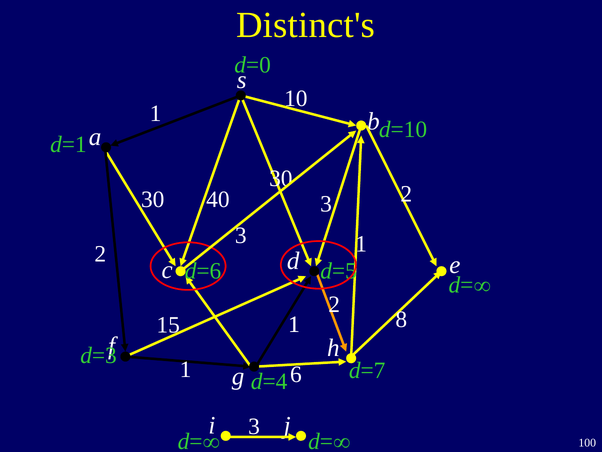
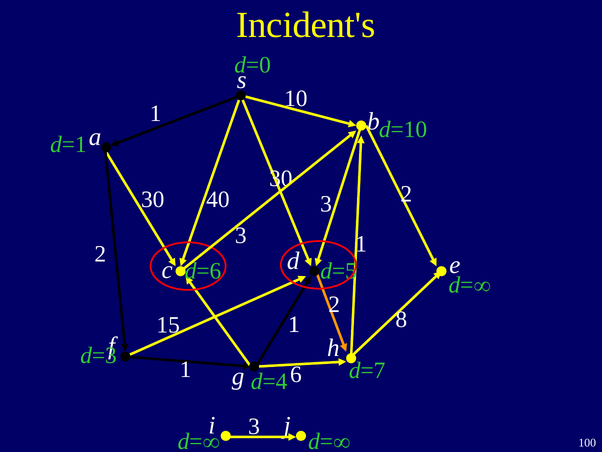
Distinct's: Distinct's -> Incident's (306, 25)
